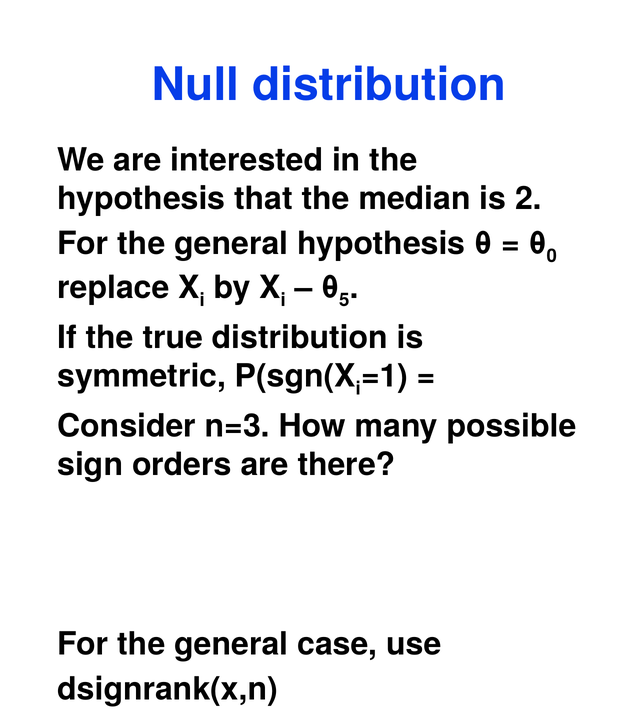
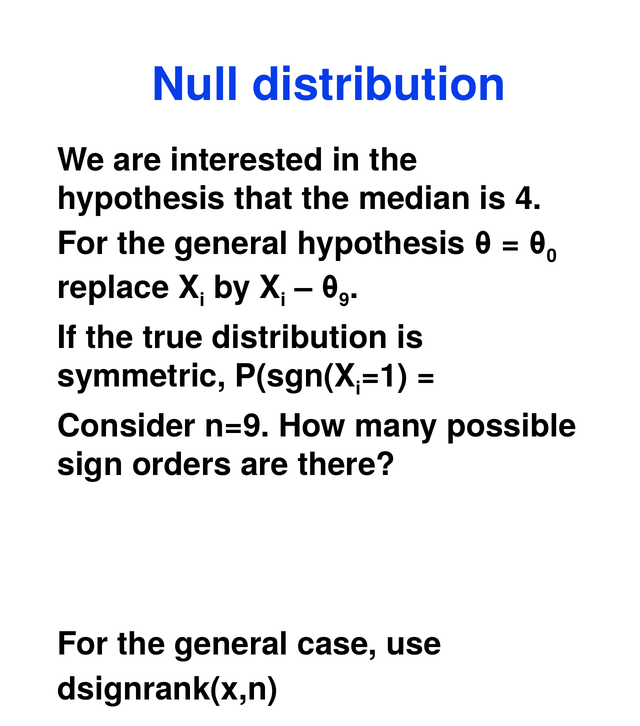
2: 2 -> 4 (528, 199)
5: 5 -> 9 (345, 300)
n=3: n=3 -> n=9 (237, 426)
